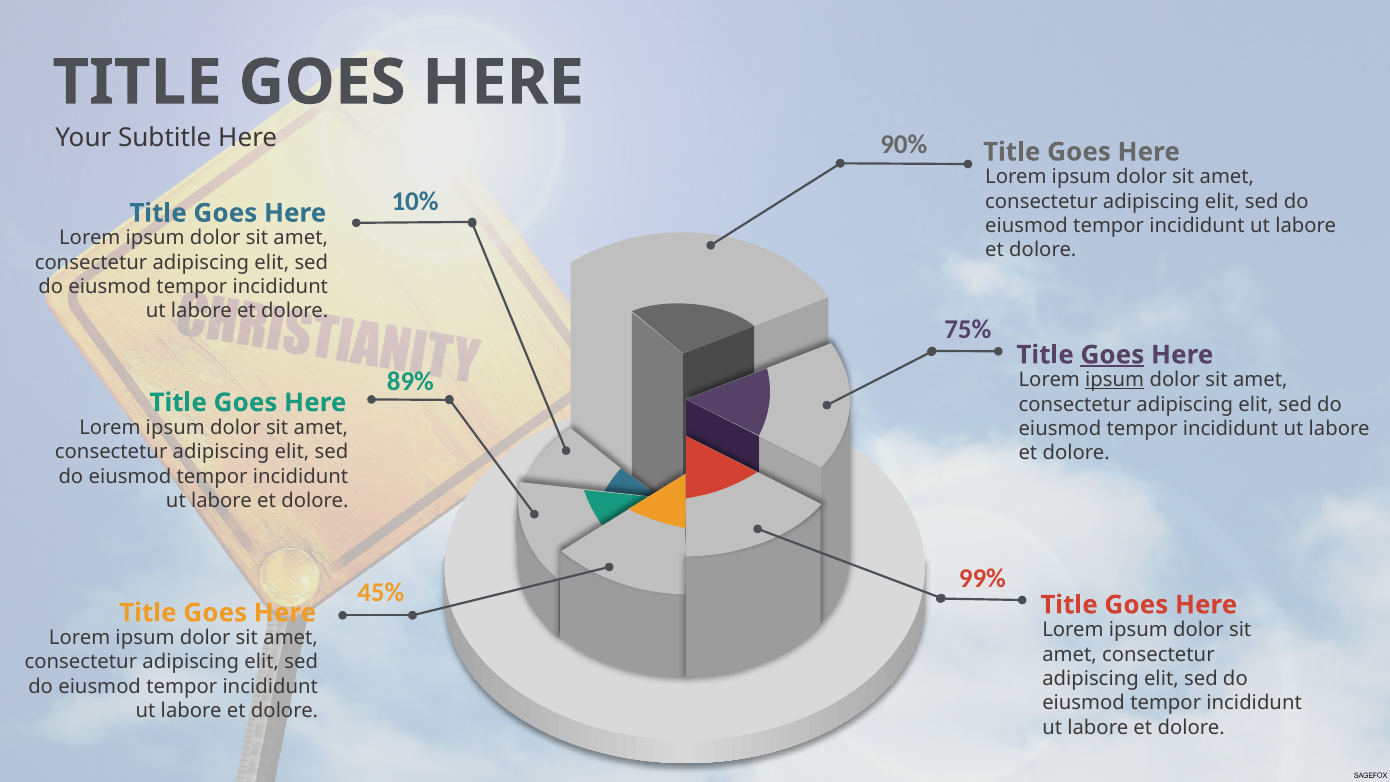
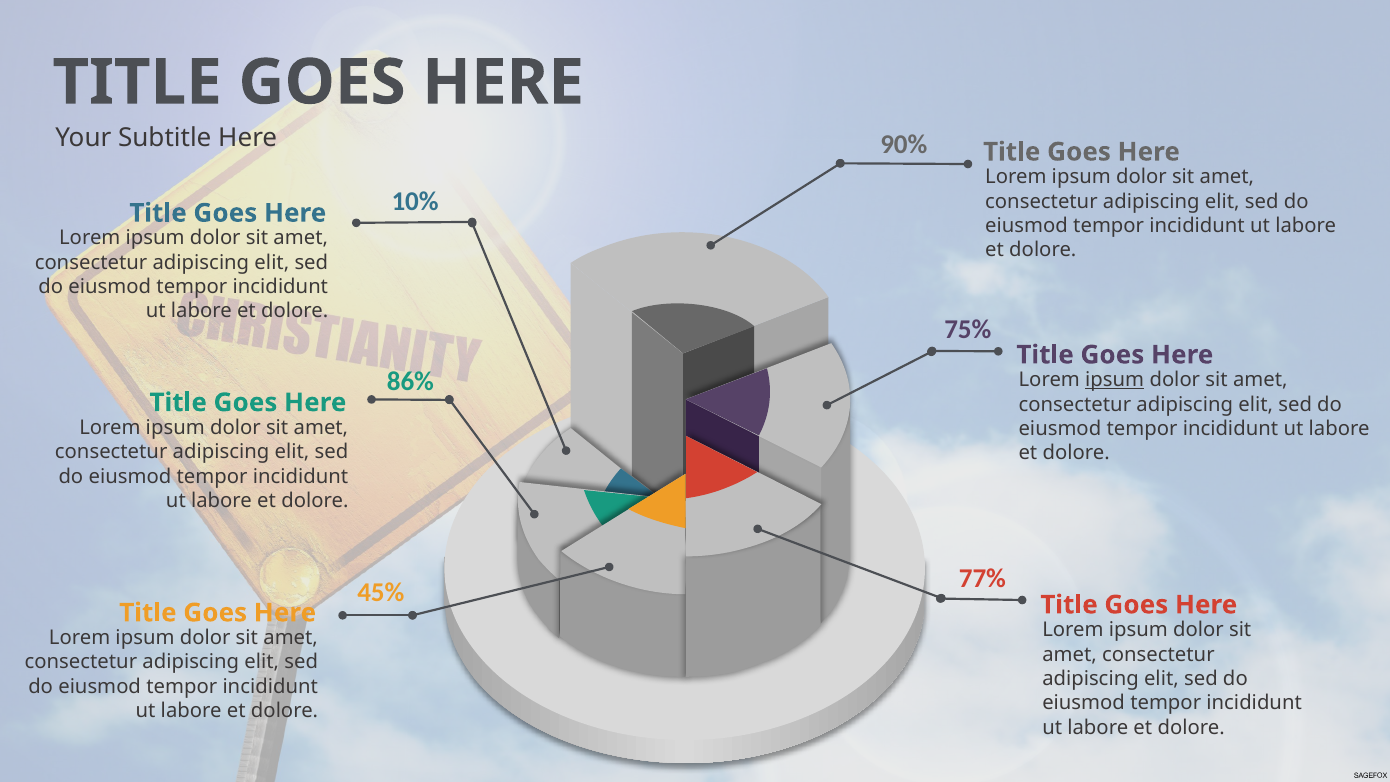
Goes underline: present -> none (1112, 355)
89%: 89% -> 86% (410, 382)
99%: 99% -> 77% (982, 578)
